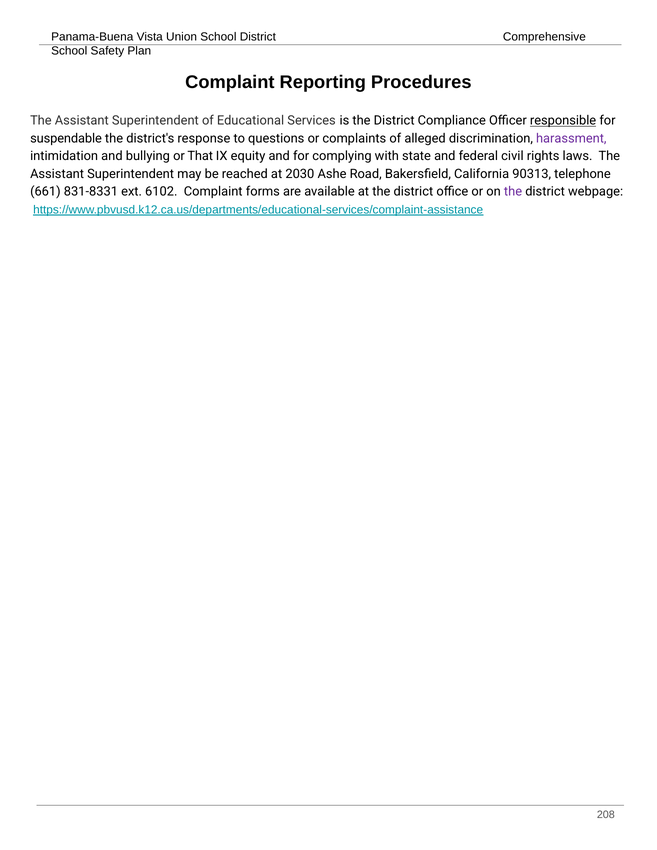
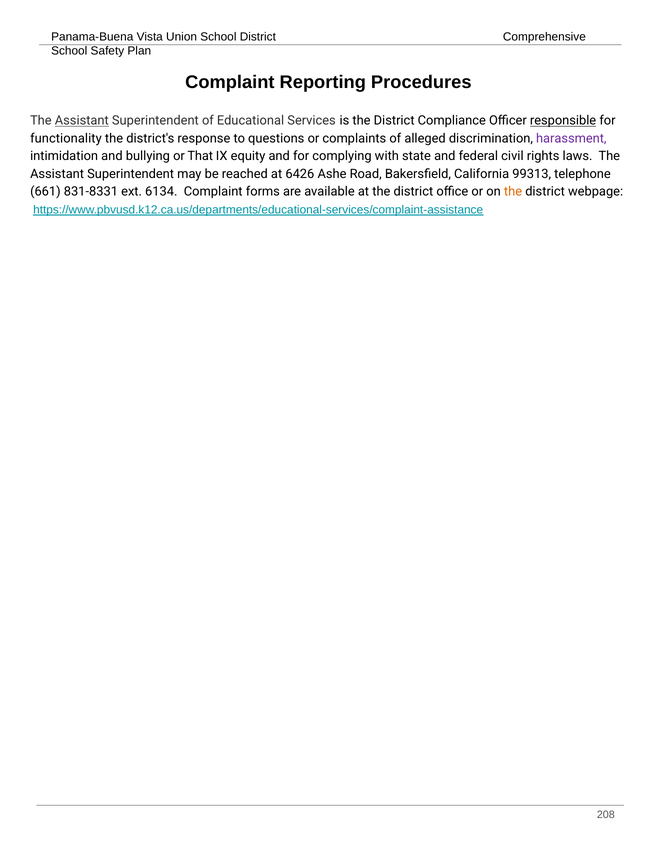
Assistant underline: none -> present (82, 121)
suspendable: suspendable -> functionality (66, 138)
2030: 2030 -> 6426 (300, 174)
90313: 90313 -> 99313 (532, 174)
6102: 6102 -> 6134 (161, 192)
the colour: purple -> orange (513, 192)
